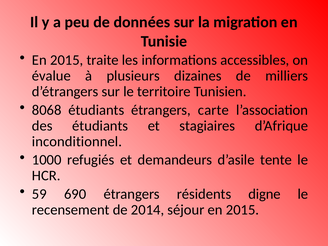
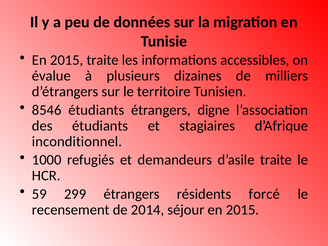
8068: 8068 -> 8546 (47, 110)
carte: carte -> digne (214, 110)
d’asile tente: tente -> traite (276, 160)
690: 690 -> 299 (75, 194)
digne: digne -> forcé (264, 194)
